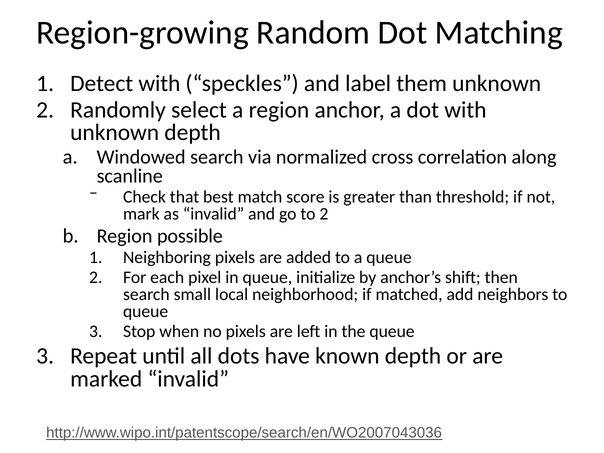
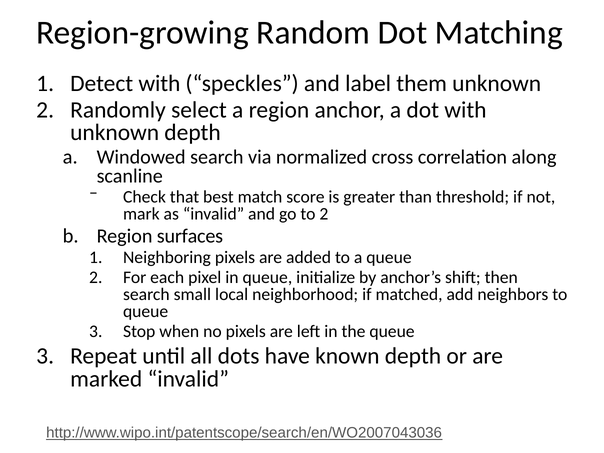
possible: possible -> surfaces (190, 236)
